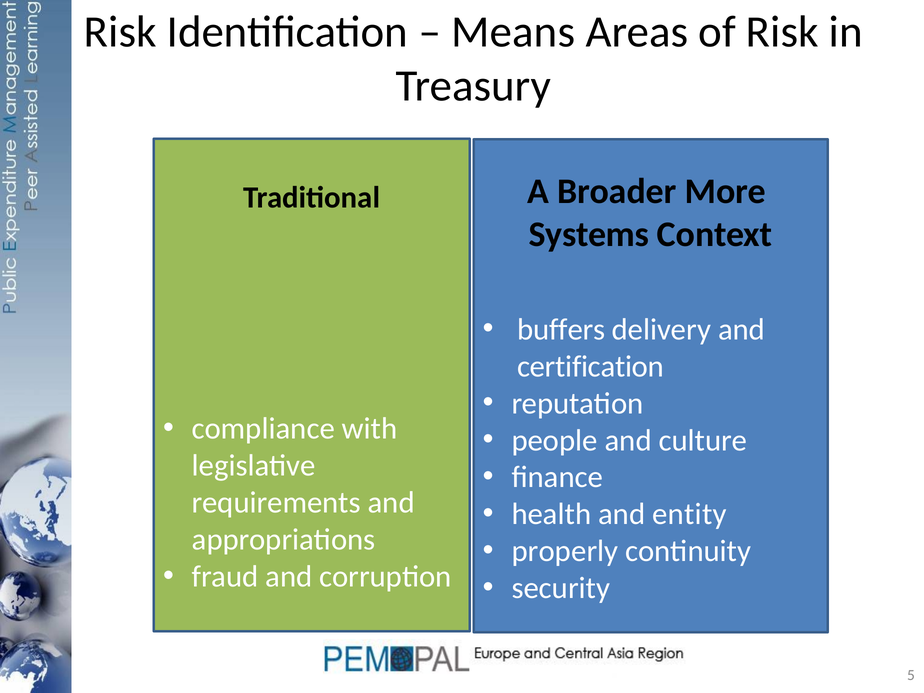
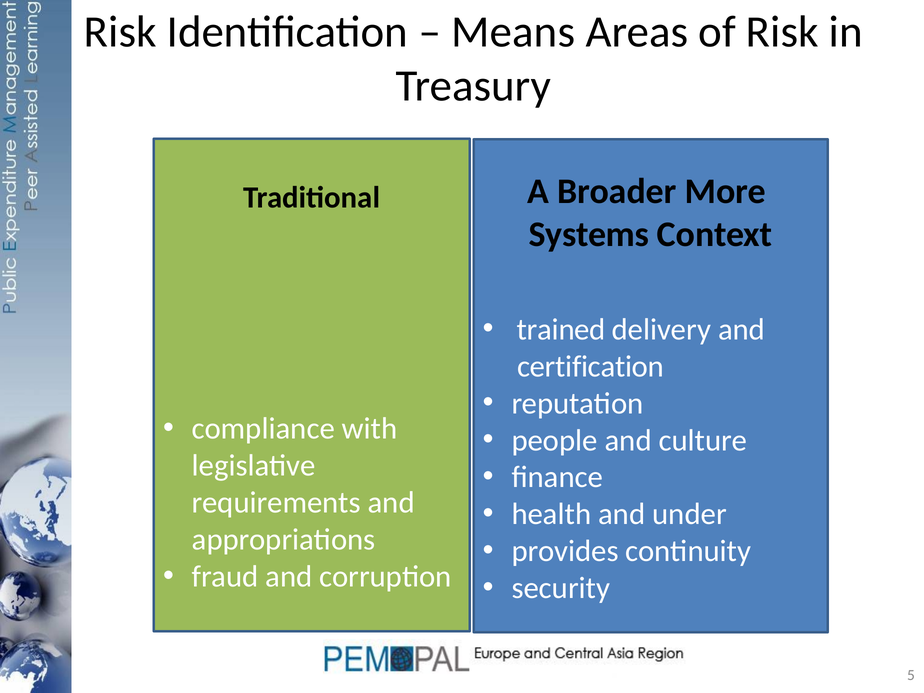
buffers: buffers -> trained (561, 329)
entity: entity -> under (690, 514)
properly: properly -> provides (565, 551)
